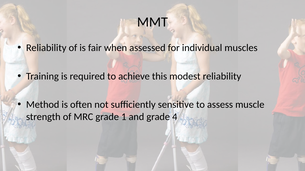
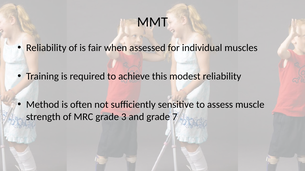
1: 1 -> 3 (124, 117)
4: 4 -> 7 (175, 117)
